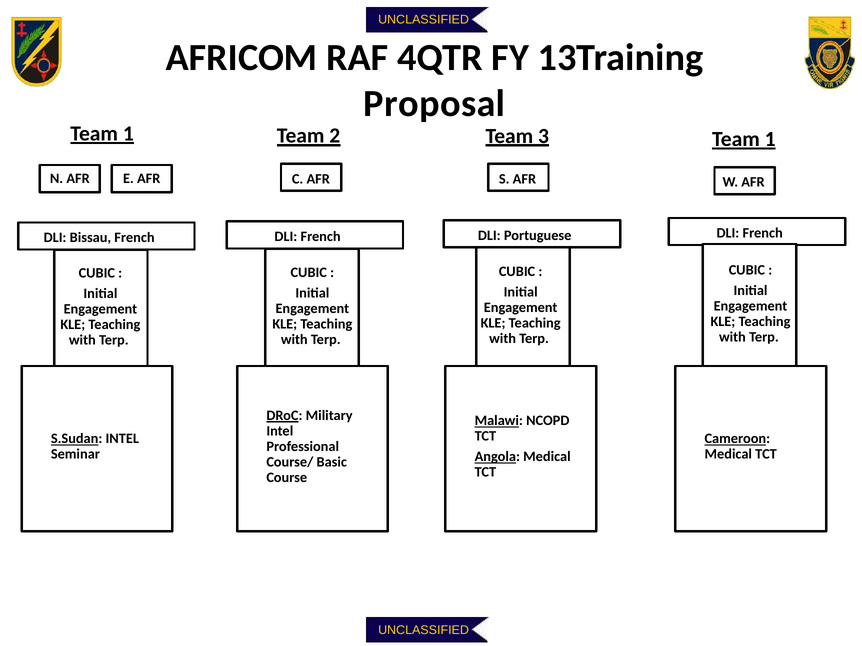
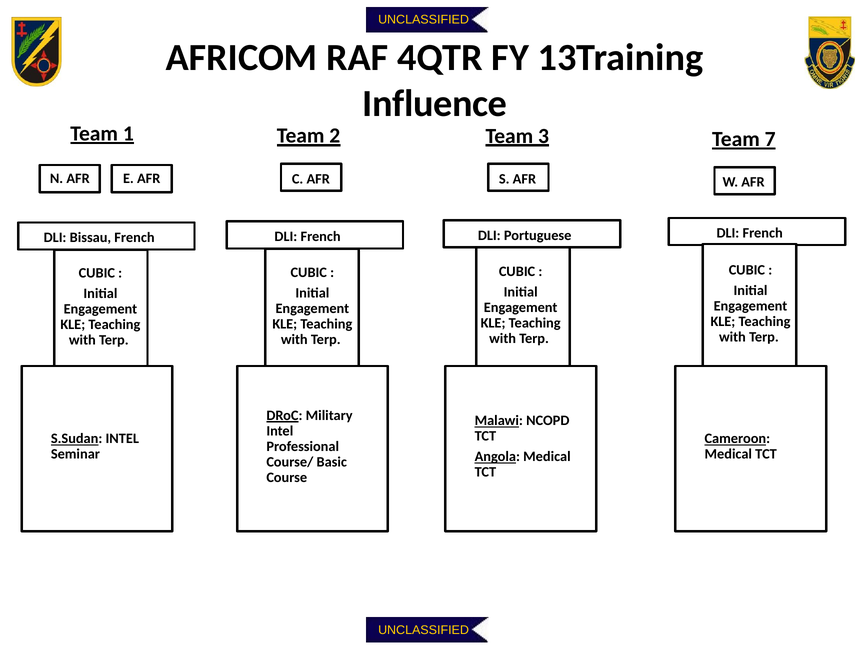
Proposal: Proposal -> Influence (435, 104)
3 Team 1: 1 -> 7 (770, 139)
